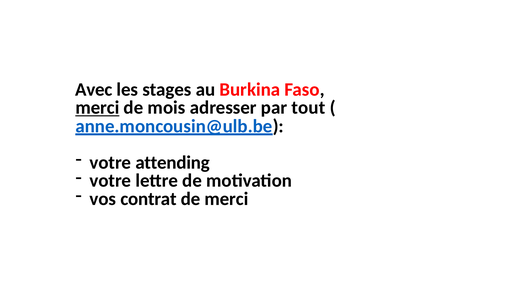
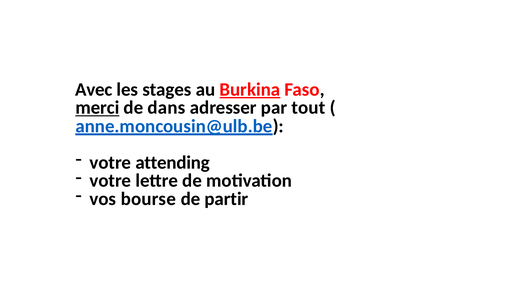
Burkina underline: none -> present (250, 90)
mois: mois -> dans (166, 108)
contrat: contrat -> bourse (148, 199)
de merci: merci -> partir (226, 199)
